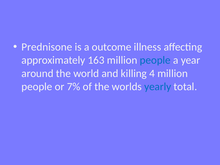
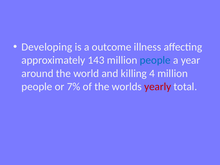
Prednisone: Prednisone -> Developing (47, 47)
163: 163 -> 143 (96, 60)
yearly colour: blue -> red (158, 87)
